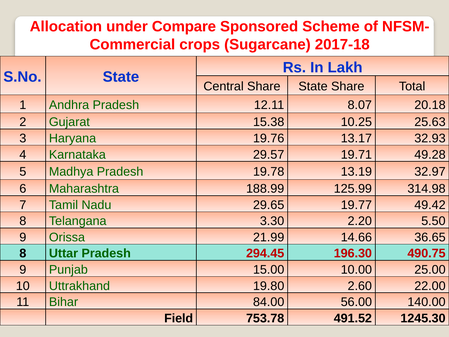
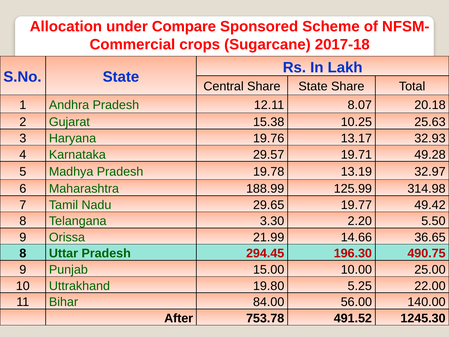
2.60: 2.60 -> 5.25 (360, 286)
Field: Field -> After (179, 318)
